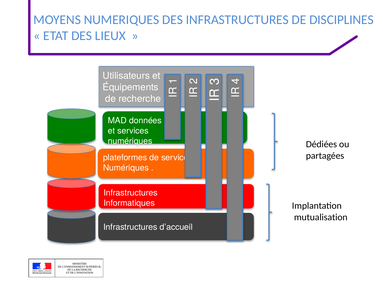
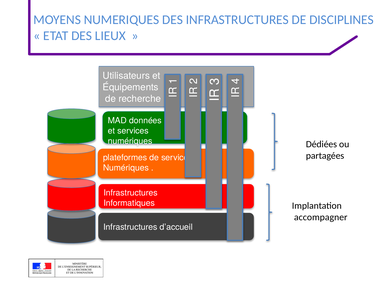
mutualisation: mutualisation -> accompagner (321, 217)
